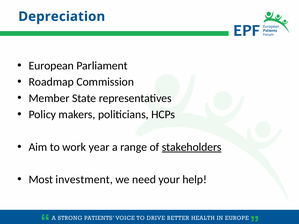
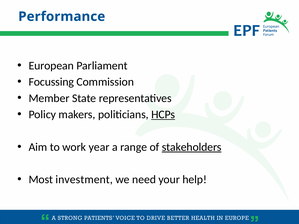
Depreciation: Depreciation -> Performance (62, 17)
Roadmap: Roadmap -> Focussing (51, 82)
HCPs underline: none -> present (163, 115)
